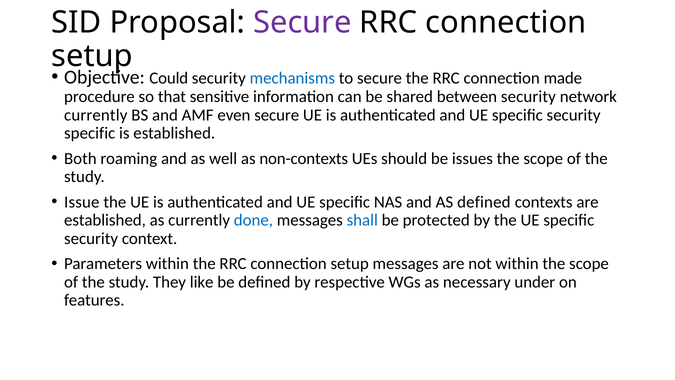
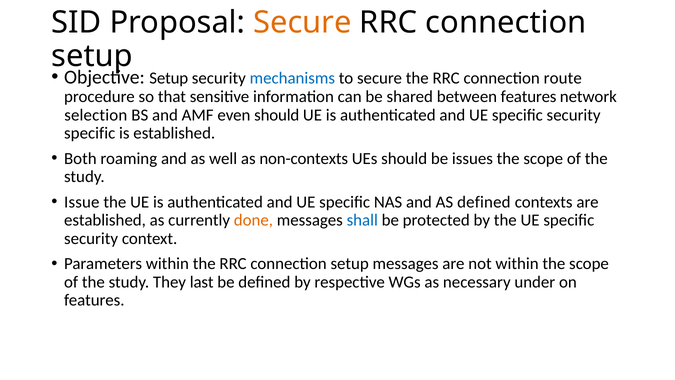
Secure colour: purple -> orange (302, 23)
Could: Could -> Setup (169, 78)
made: made -> route (563, 78)
between security: security -> features (529, 97)
currently: currently -> selection (96, 115)
even secure: secure -> should (277, 115)
done colour: blue -> orange (253, 220)
like: like -> last (202, 282)
